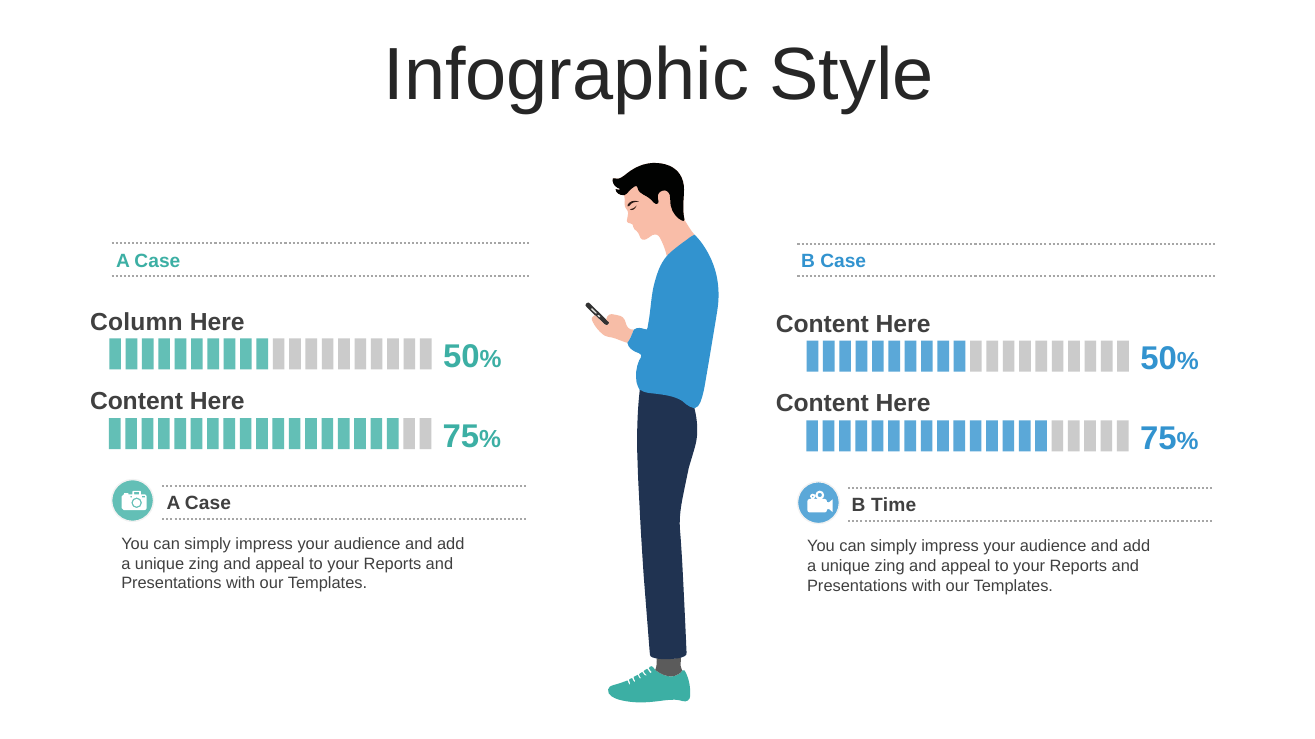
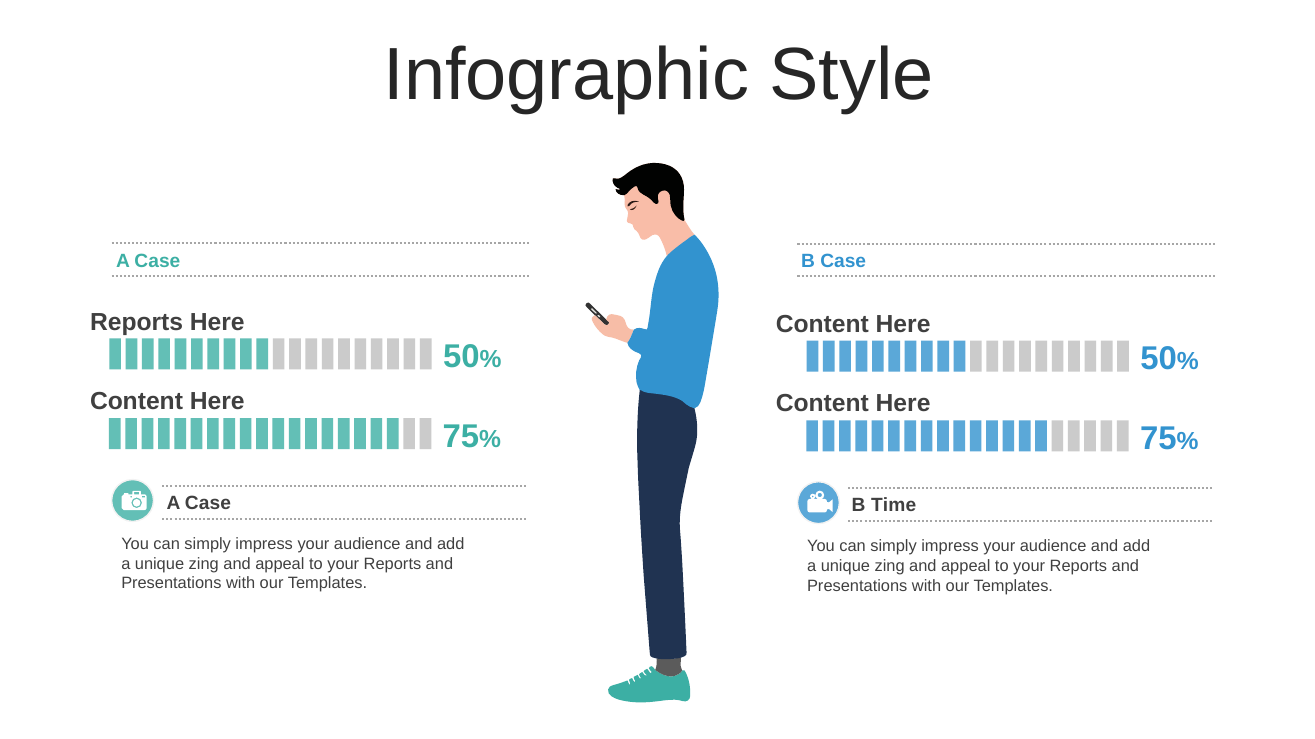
Column: Column -> Reports (137, 322)
